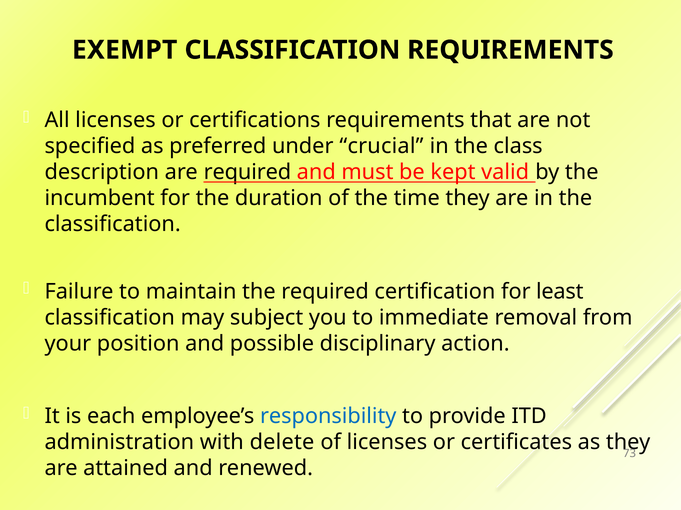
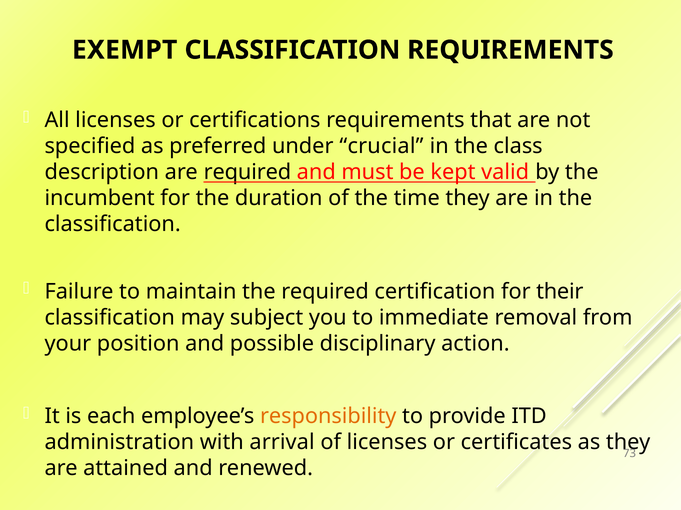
least: least -> their (560, 292)
responsibility colour: blue -> orange (328, 417)
delete: delete -> arrival (282, 443)
